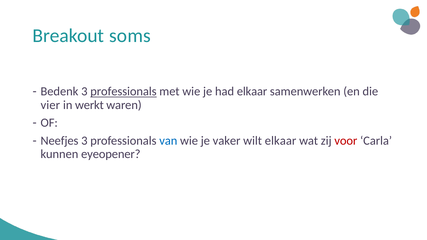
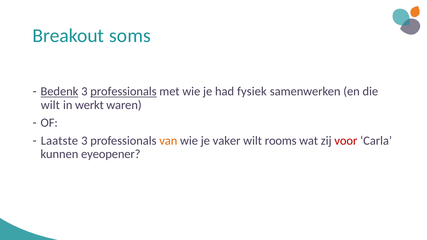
Bedenk underline: none -> present (59, 92)
had elkaar: elkaar -> fysiek (252, 92)
vier: vier -> wilt (50, 105)
Neefjes: Neefjes -> Laatste (59, 141)
van colour: blue -> orange (168, 141)
wilt elkaar: elkaar -> rooms (281, 141)
